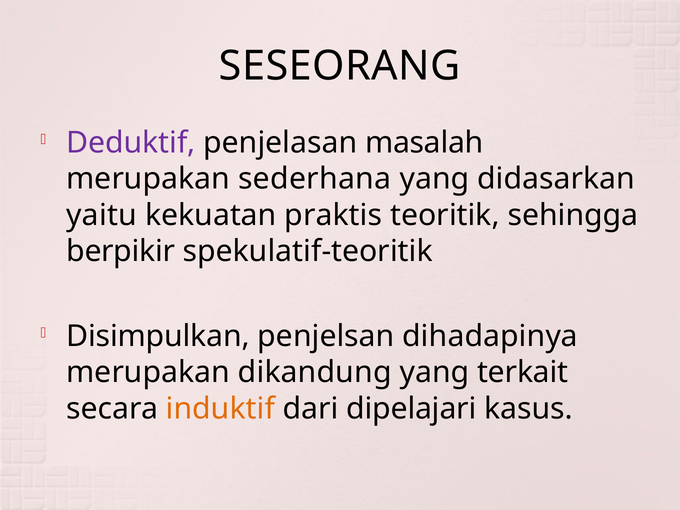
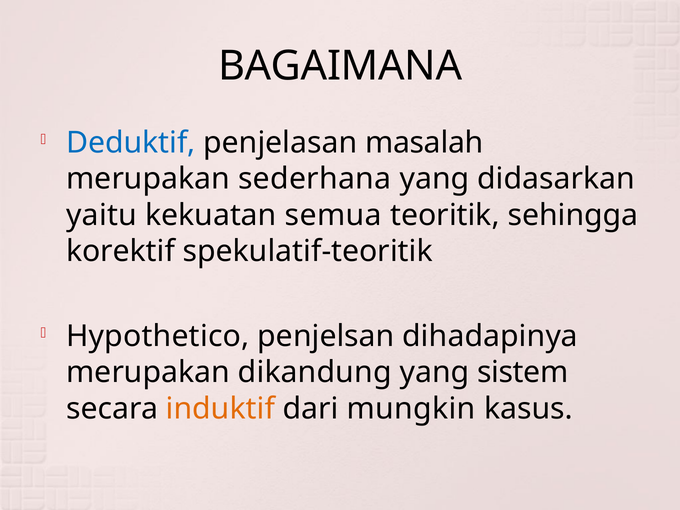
SESEORANG: SESEORANG -> BAGAIMANA (340, 66)
Deduktif colour: purple -> blue (131, 143)
praktis: praktis -> semua (333, 215)
berpikir: berpikir -> korektif (121, 251)
Disimpulkan: Disimpulkan -> Hypothetico (158, 336)
terkait: terkait -> sistem (523, 372)
dipelajari: dipelajari -> mungkin (411, 409)
